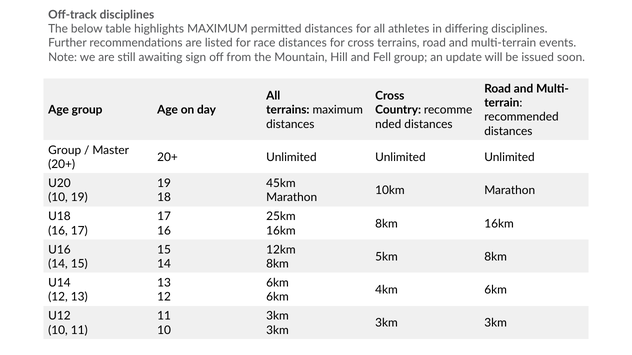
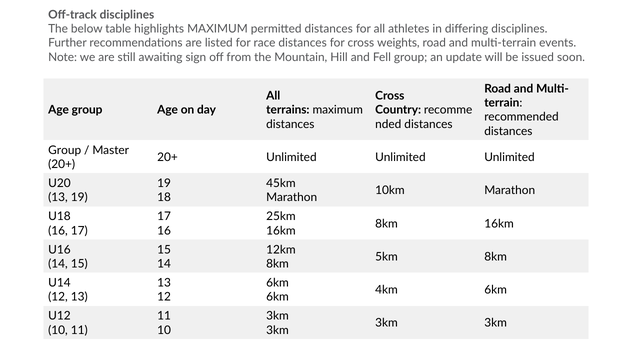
cross terrains: terrains -> weights (398, 43)
10: 10 -> 13 (58, 198)
